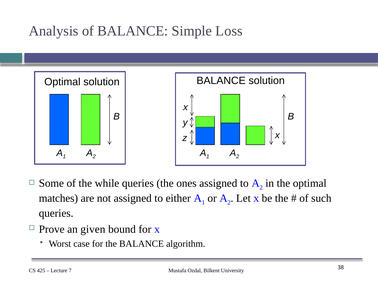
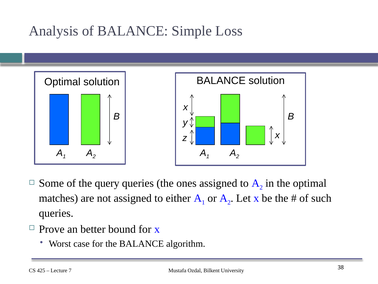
while: while -> query (107, 183)
given: given -> better (93, 229)
